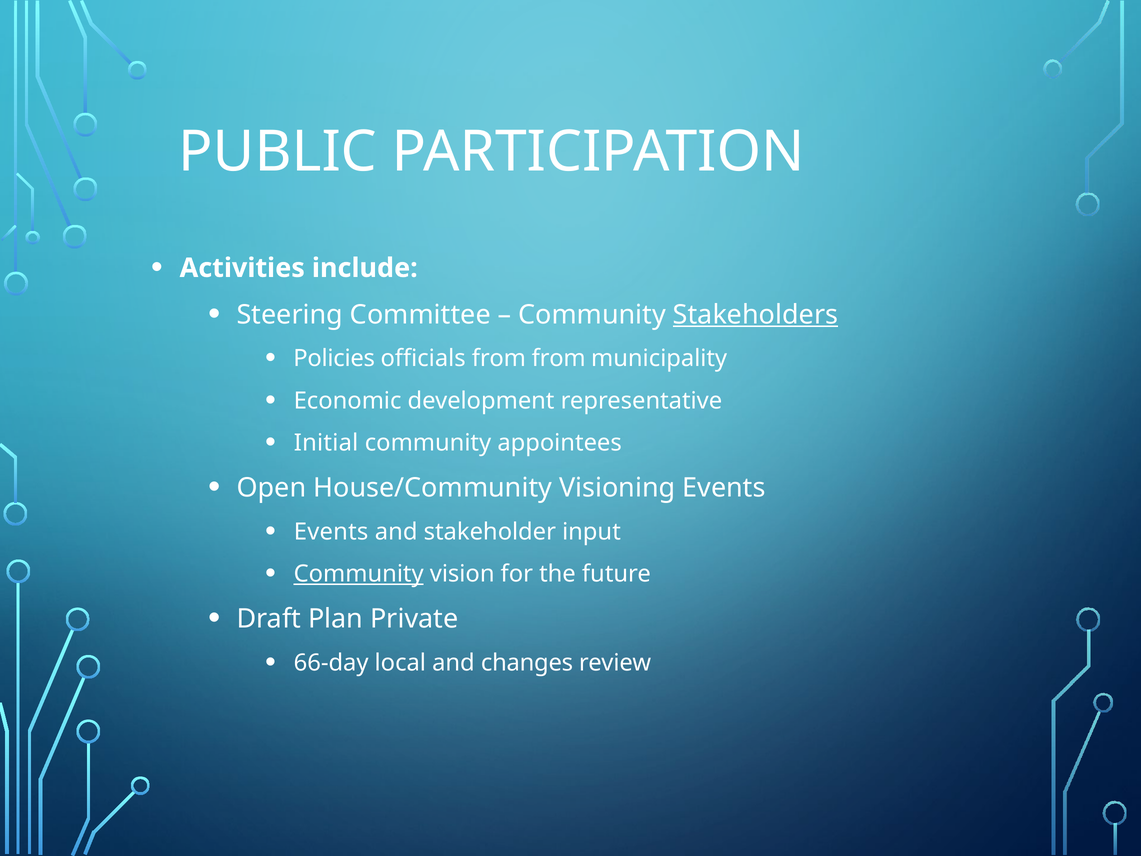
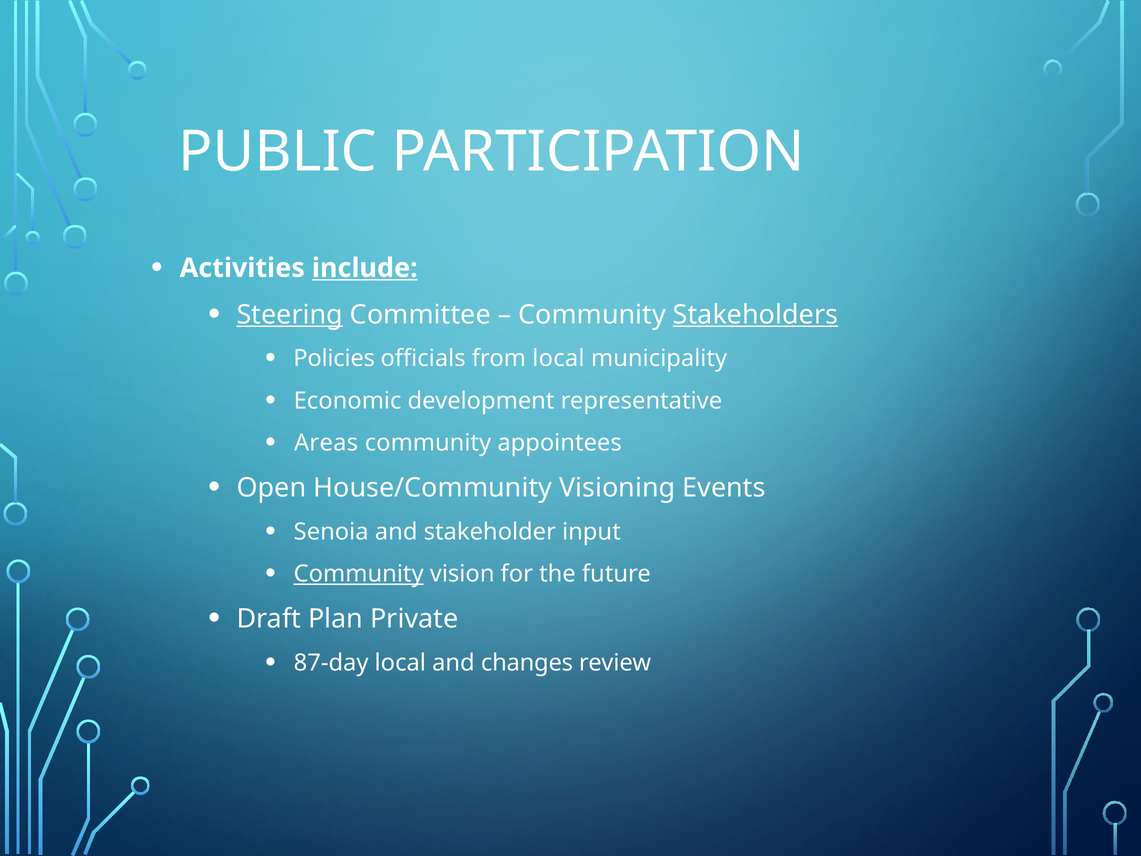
include underline: none -> present (365, 268)
Steering underline: none -> present (290, 315)
from from: from -> local (558, 358)
Initial: Initial -> Areas (326, 443)
Events: Events -> Senoia (331, 532)
66-day: 66-day -> 87-day (331, 663)
